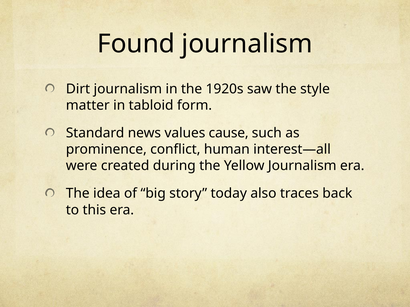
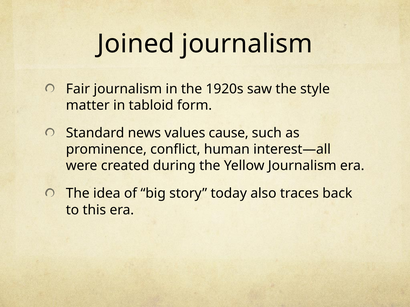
Found: Found -> Joined (136, 44)
Dirt: Dirt -> Fair (78, 89)
